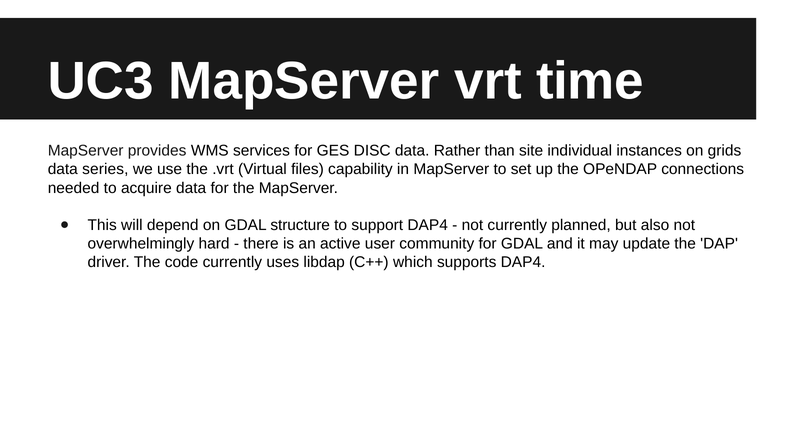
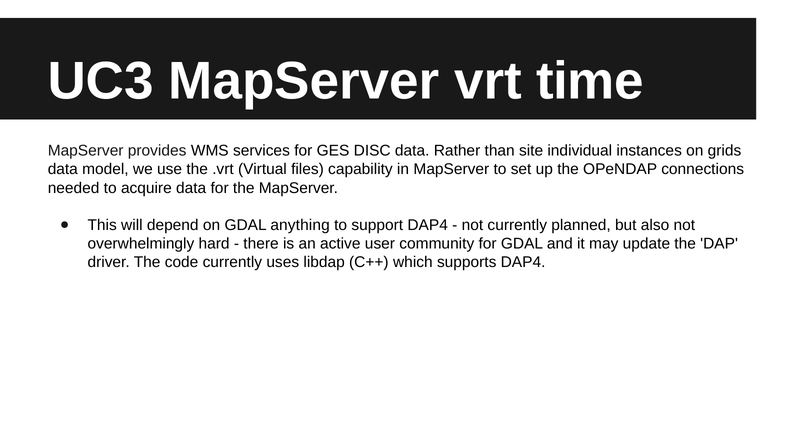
series: series -> model (105, 169)
structure: structure -> anything (300, 225)
